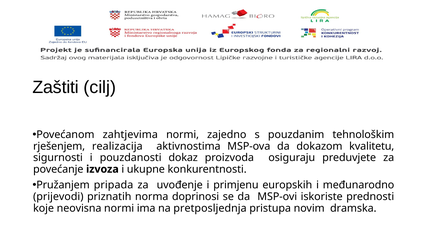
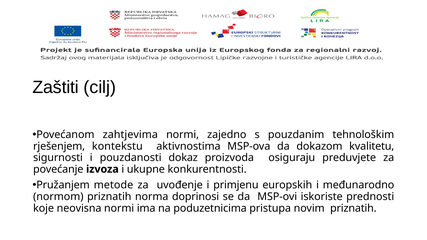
realizacija: realizacija -> kontekstu (117, 146)
pripada: pripada -> metode (114, 185)
prijevodi: prijevodi -> normom (58, 197)
pretposljednja: pretposljednja -> poduzetnicima (210, 208)
novim dramska: dramska -> priznatih (353, 208)
